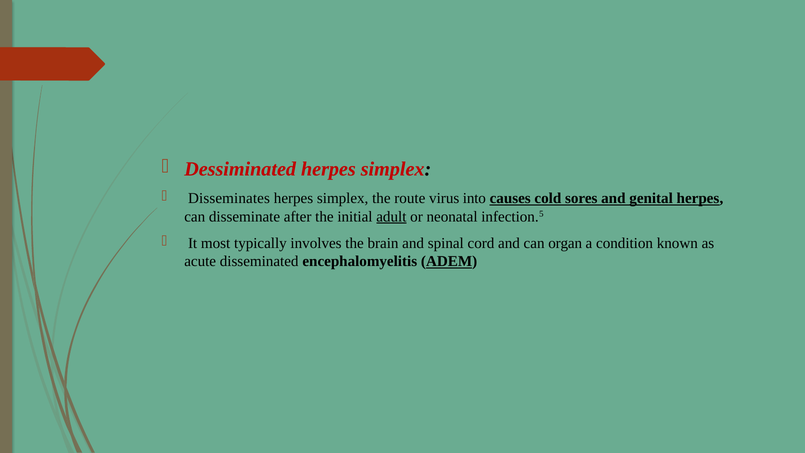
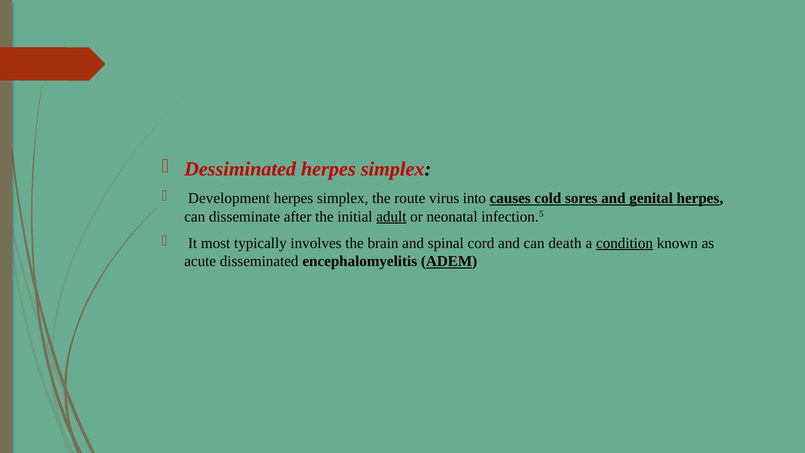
Disseminates: Disseminates -> Development (229, 198)
organ: organ -> death (565, 243)
condition underline: none -> present (625, 243)
